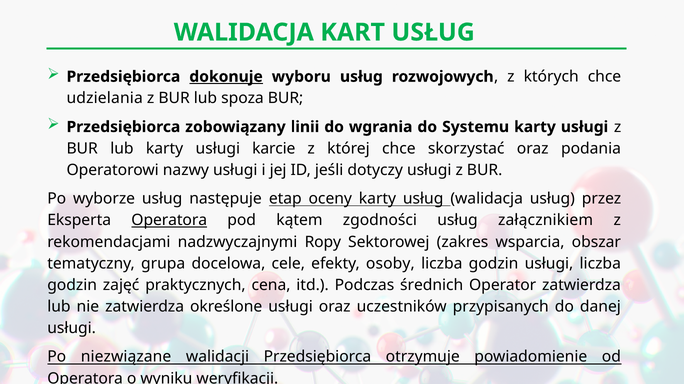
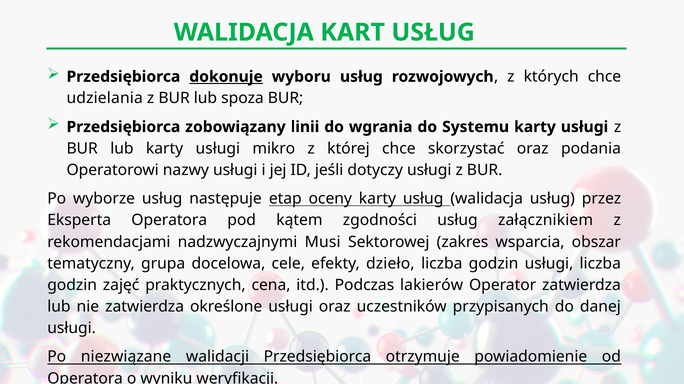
karcie: karcie -> mikro (274, 149)
Operatora underline: present -> none (169, 221)
Ropy: Ropy -> Musi (323, 242)
osoby: osoby -> dzieło (390, 264)
średnich: średnich -> lakierów (432, 286)
